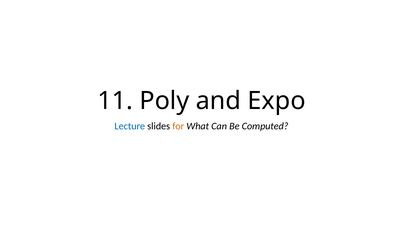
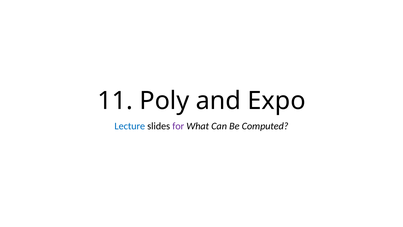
for colour: orange -> purple (178, 126)
